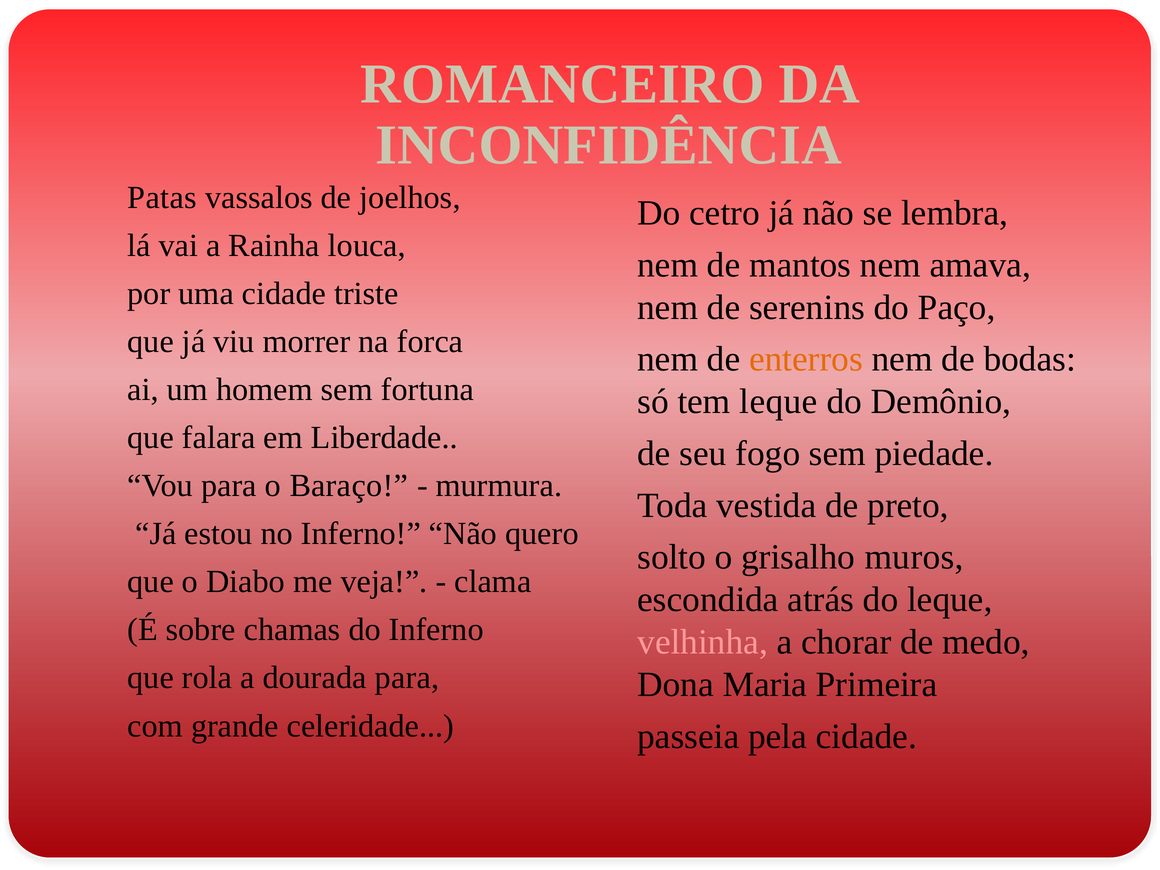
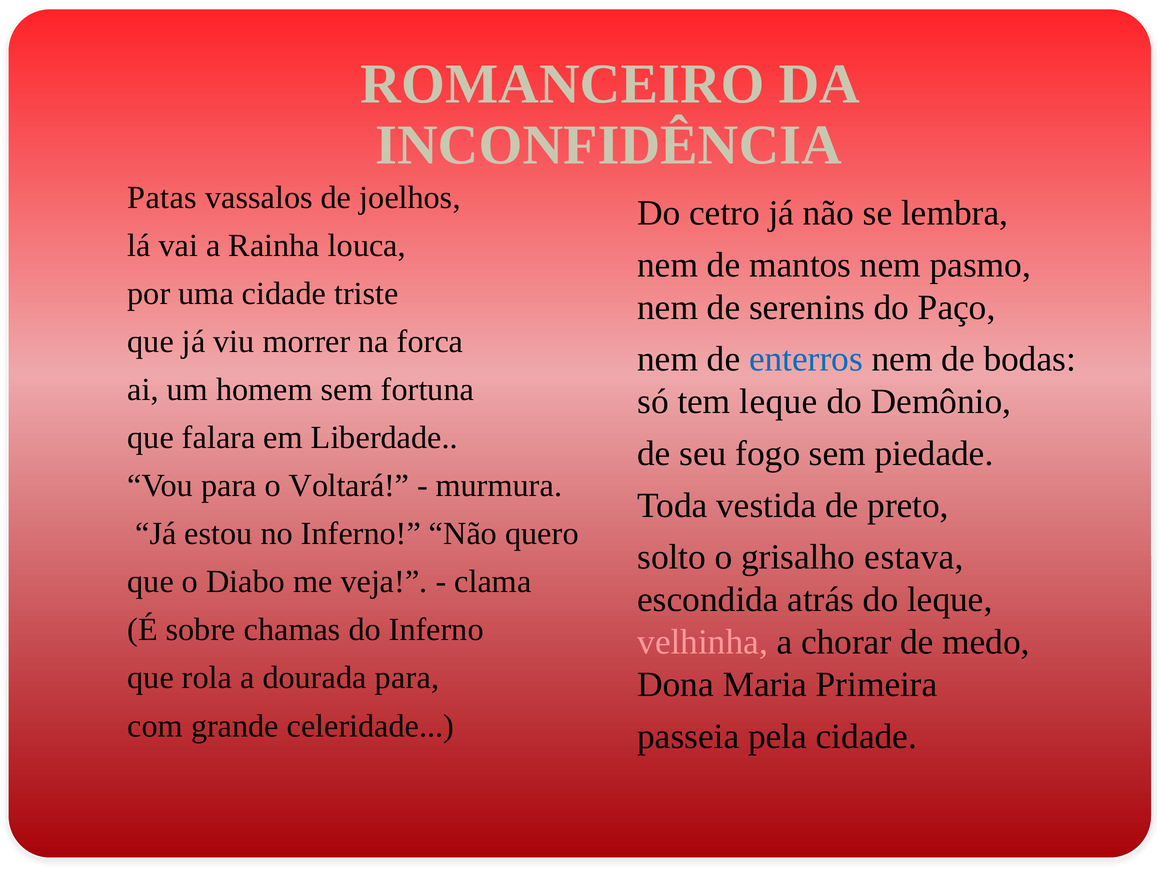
amava: amava -> pasmo (980, 265)
enterros colour: orange -> blue (806, 359)
Baraço: Baraço -> Voltará (349, 486)
muros: muros -> estava (914, 557)
